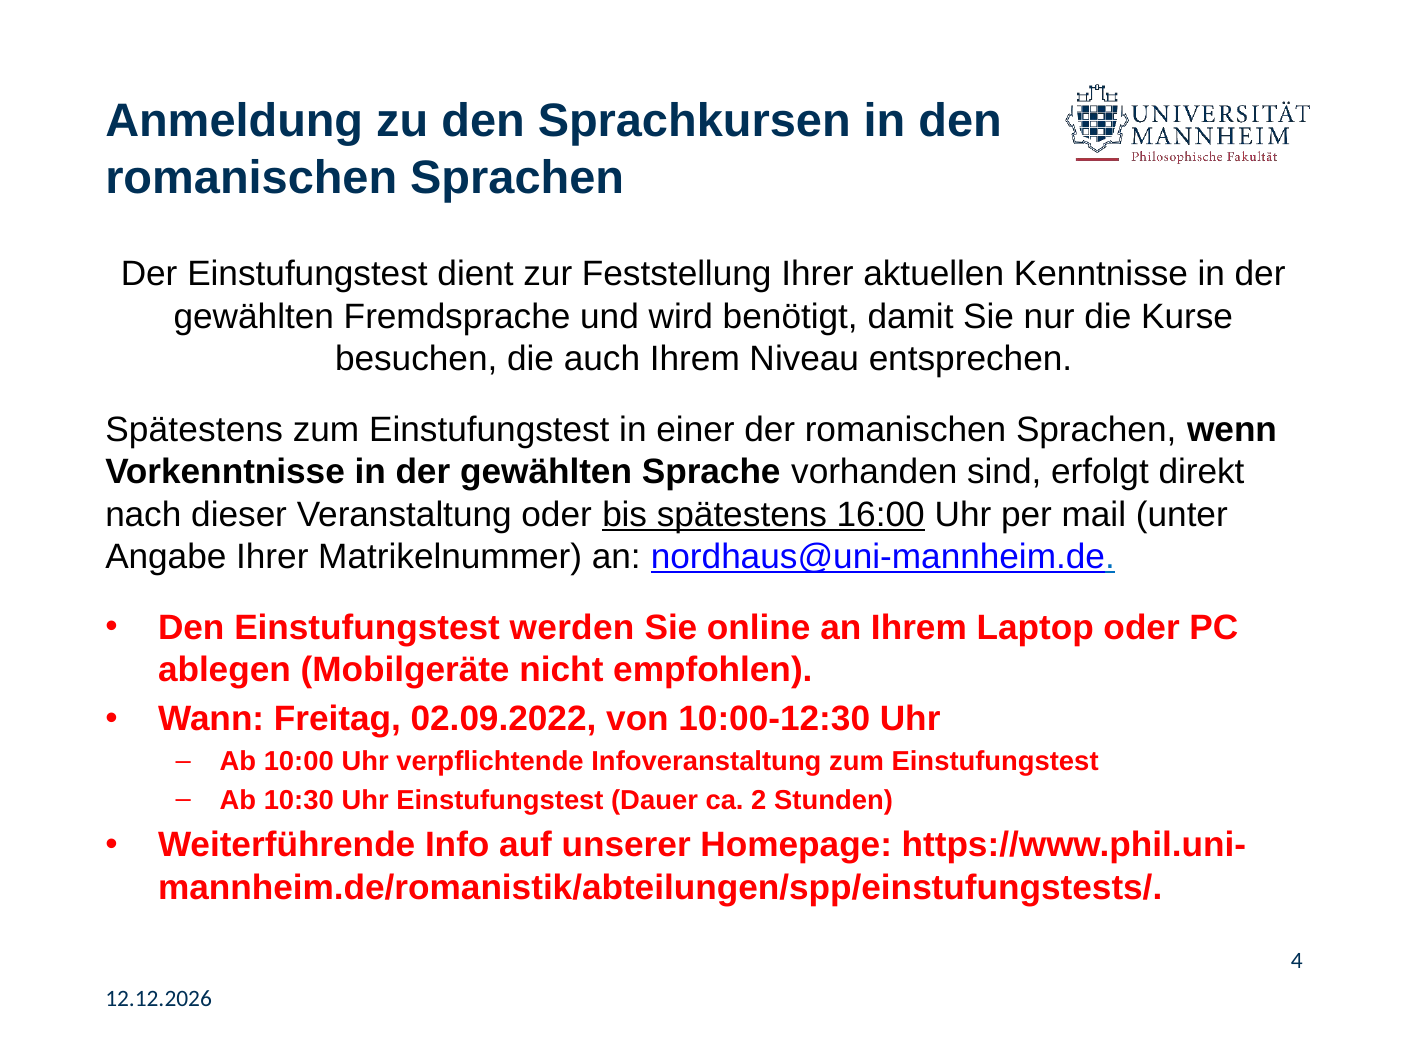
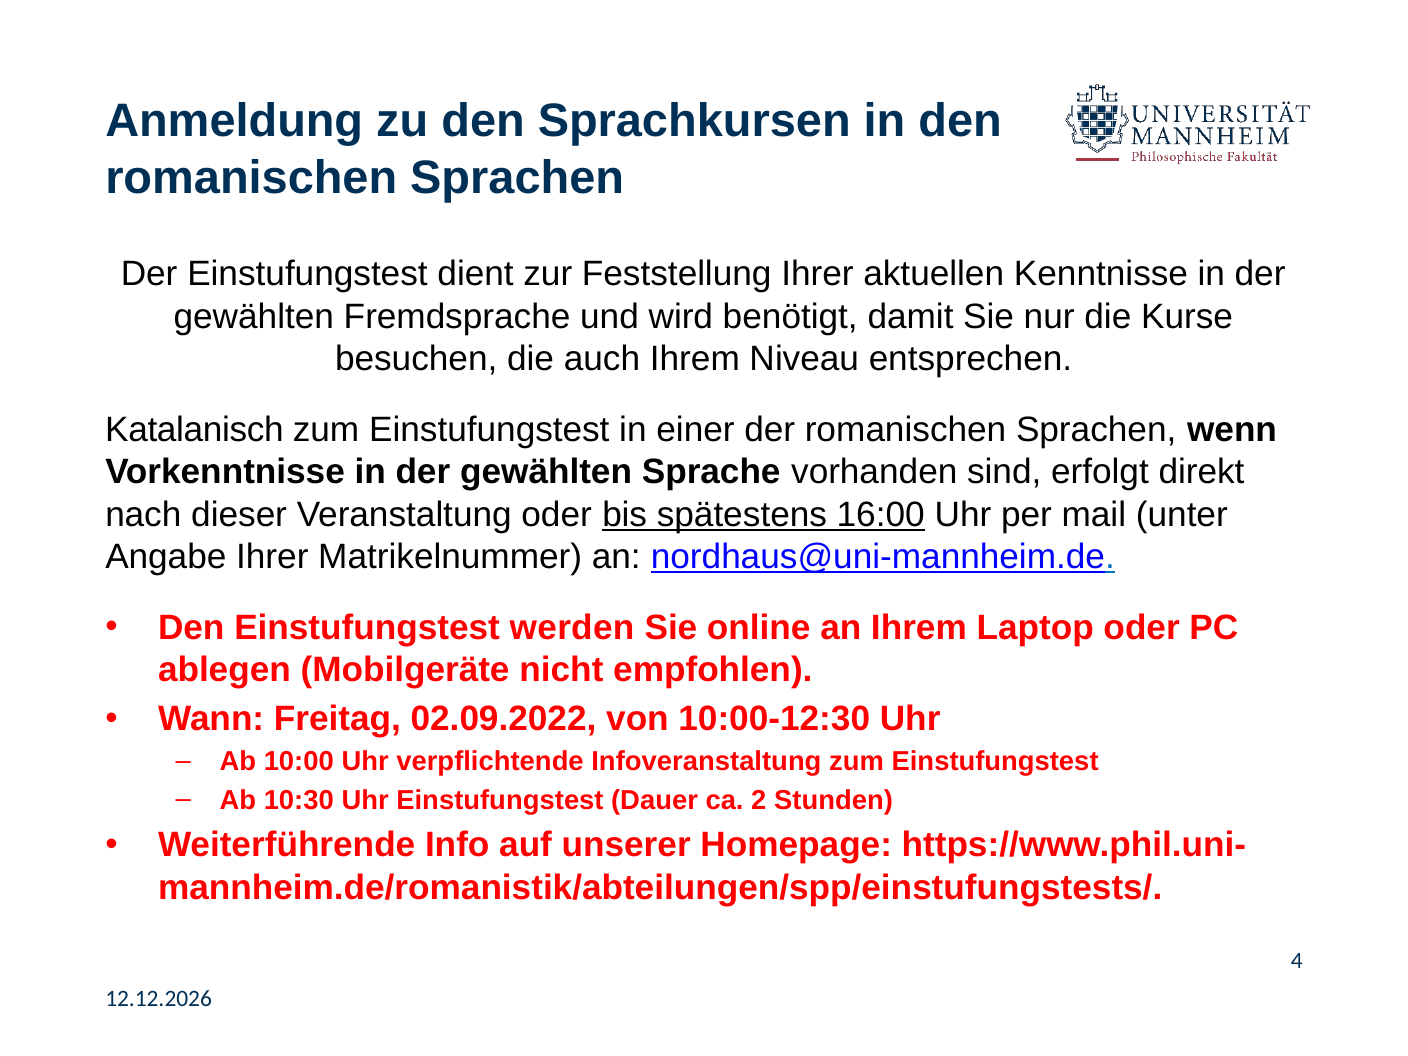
Spätestens: Spätestens -> Katalanisch (194, 430)
